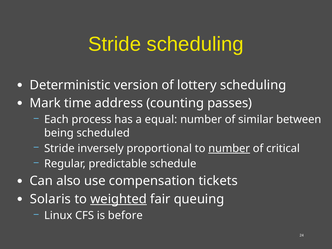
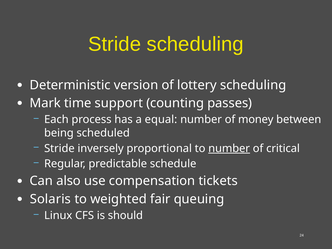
address: address -> support (119, 103)
similar: similar -> money (256, 120)
weighted underline: present -> none (119, 199)
before: before -> should (125, 216)
